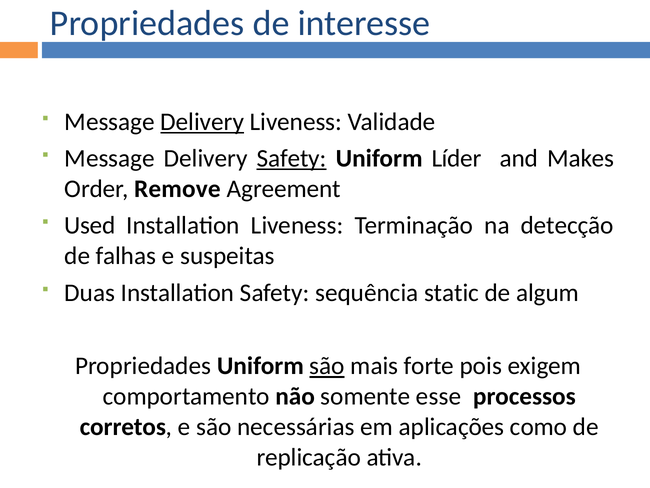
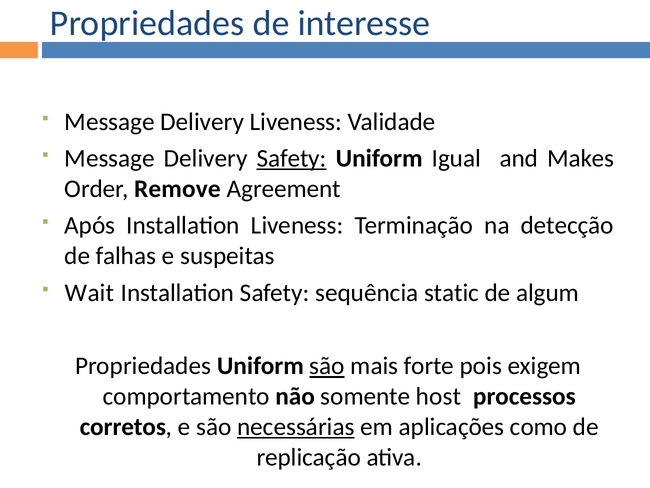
Delivery underline: present -> none (202, 122)
Líder: Líder -> Igual (456, 158)
Used: Used -> Após (90, 225)
Duas: Duas -> Wait (90, 292)
esse: esse -> host (439, 396)
necessárias underline: none -> present (296, 426)
